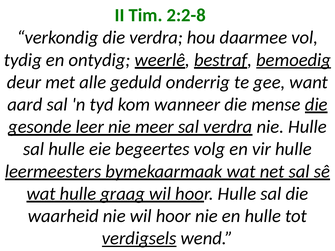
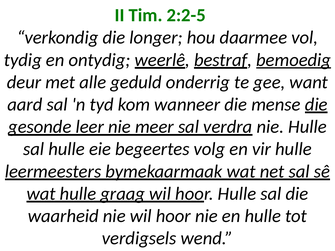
2:2-8: 2:2-8 -> 2:2-5 (186, 15)
die verdra: verdra -> longer (156, 38)
verdigsels underline: present -> none (139, 239)
